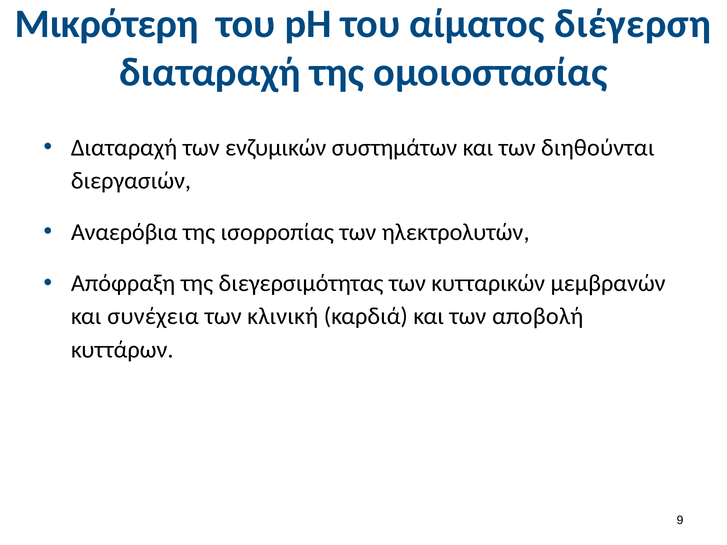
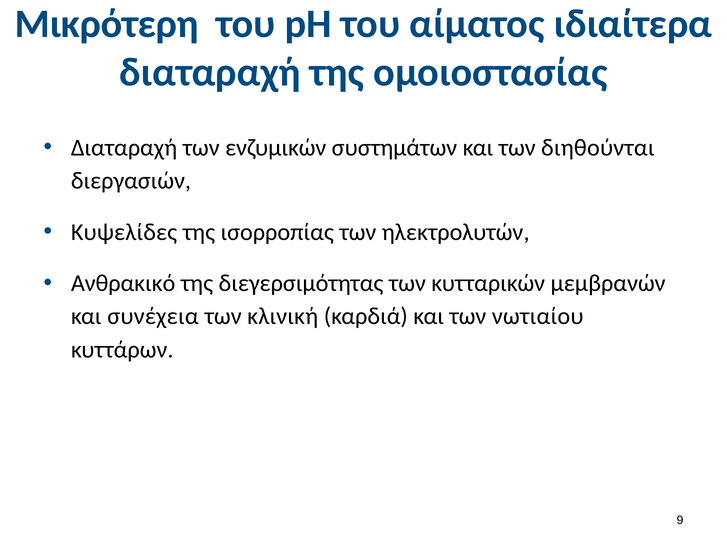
διέγερση: διέγερση -> ιδιαίτερα (633, 24)
Αναερόβια: Αναερόβια -> Κυψελίδες (124, 232)
Απόφραξη: Απόφραξη -> Ανθρακικό (123, 283)
αποβολή: αποβολή -> νωτιαίου (538, 317)
